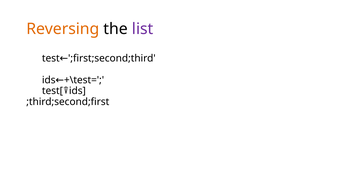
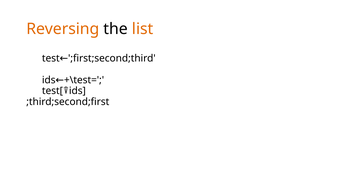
list colour: purple -> orange (143, 29)
